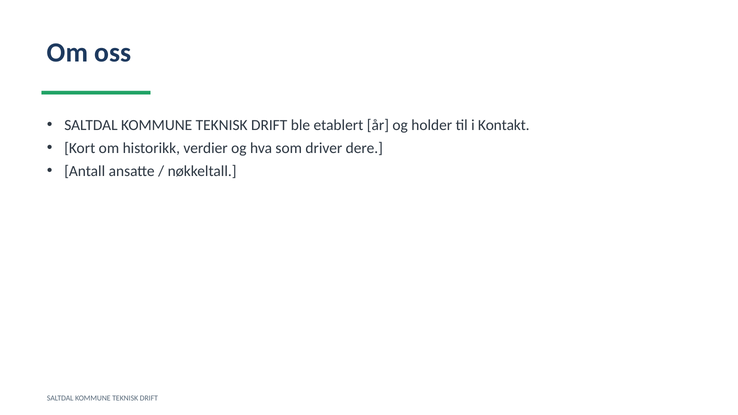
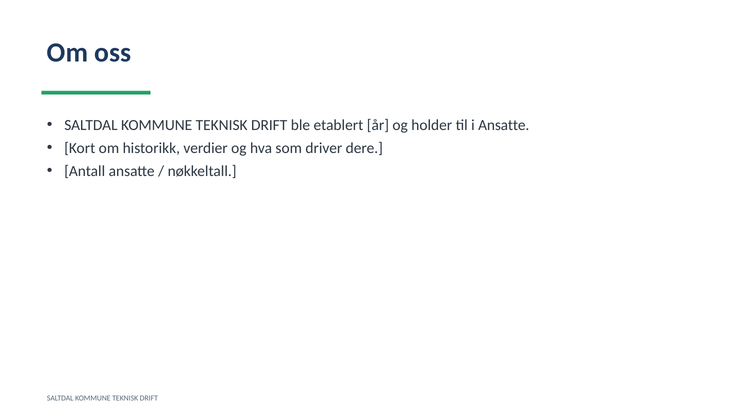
i Kontakt: Kontakt -> Ansatte (504, 125)
